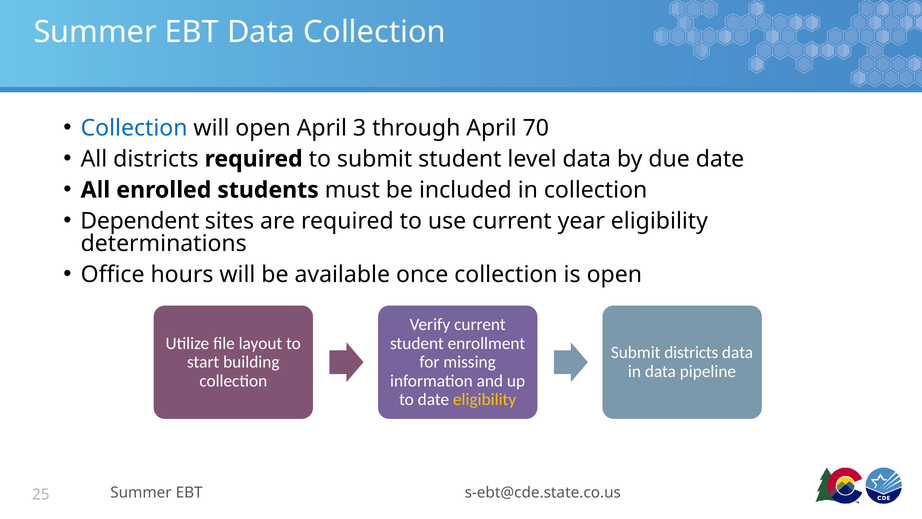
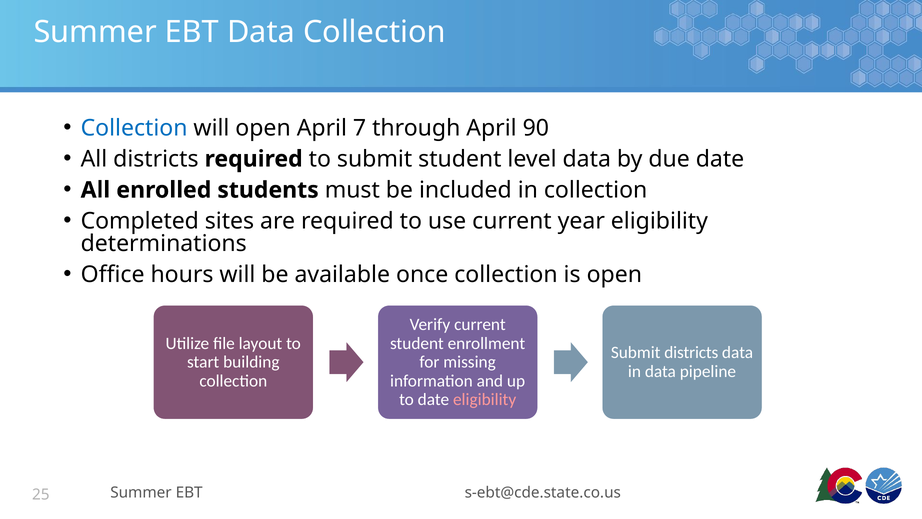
3: 3 -> 7 (360, 128)
70: 70 -> 90 (536, 128)
Dependent: Dependent -> Completed (140, 221)
eligibility colour: yellow -> pink (485, 399)
